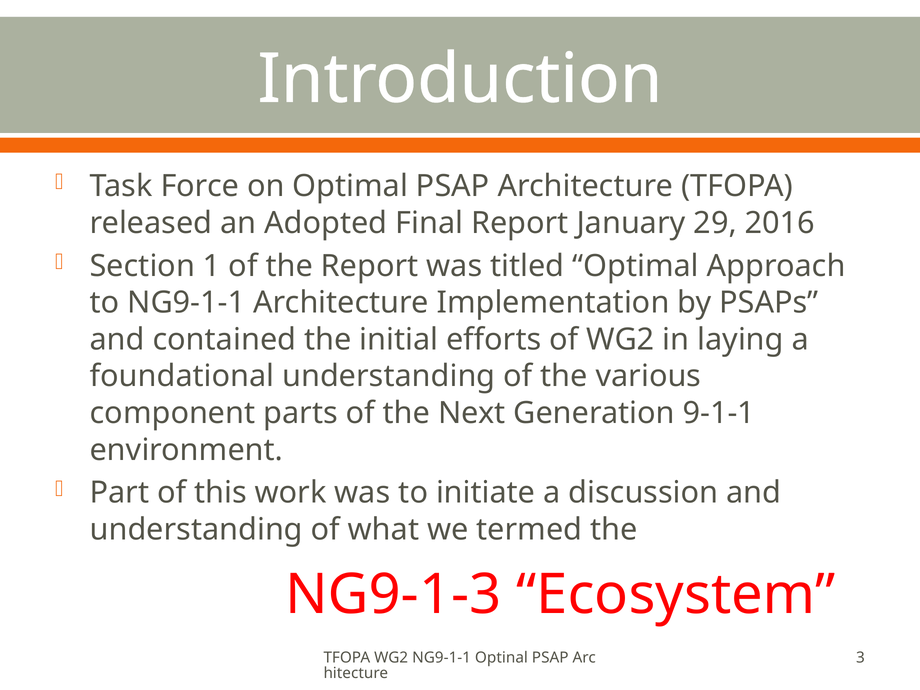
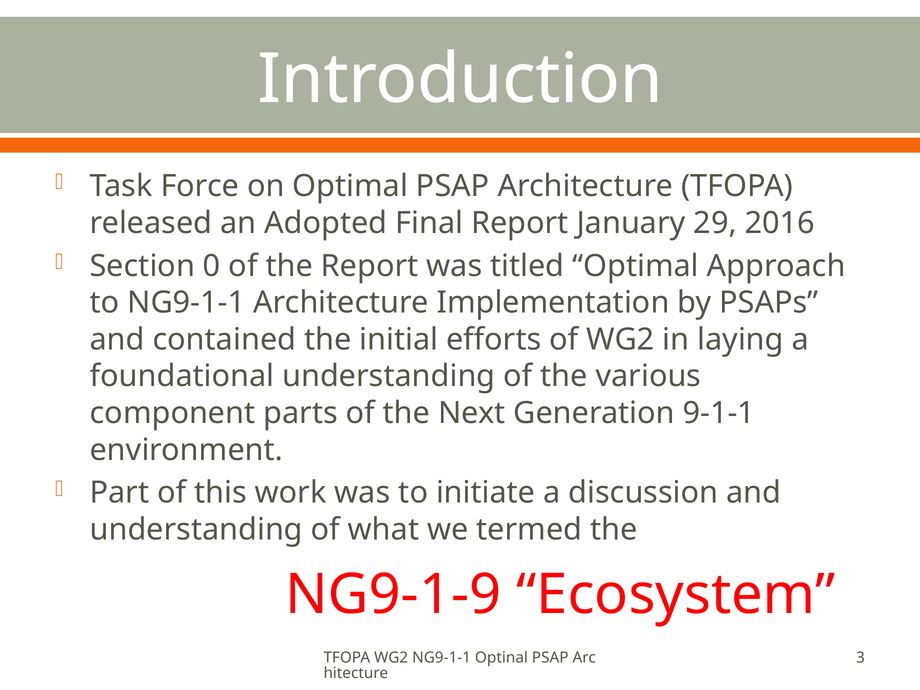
1: 1 -> 0 (212, 266)
NG9-1-3: NG9-1-3 -> NG9-1-9 (393, 595)
